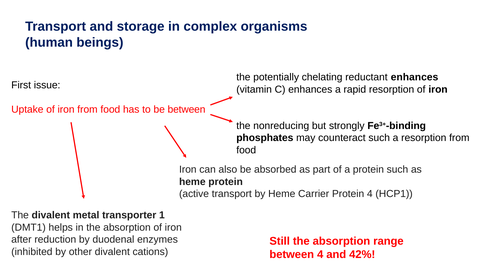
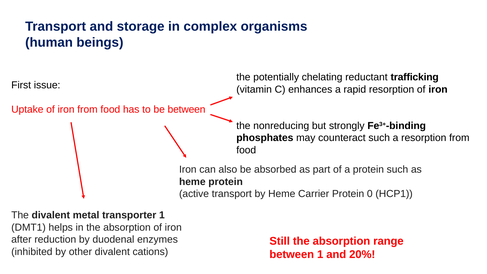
reductant enhances: enhances -> trafficking (415, 77)
Protein 4: 4 -> 0 (370, 194)
between 4: 4 -> 1 (320, 254)
42%: 42% -> 20% (362, 254)
